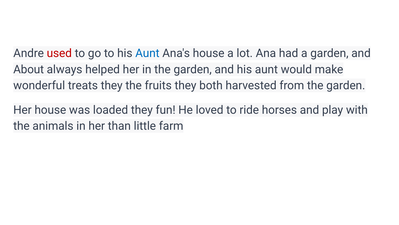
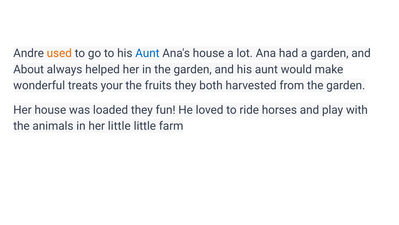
used colour: red -> orange (59, 53)
treats they: they -> your (112, 85)
her than: than -> little (119, 126)
